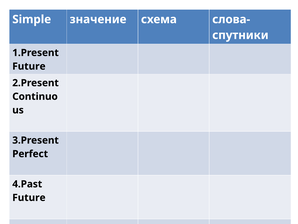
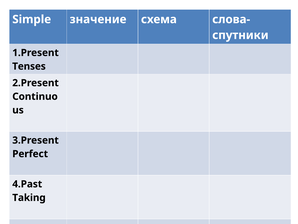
Future: Future -> Tenses (29, 66)
Future: Future -> Taking (29, 197)
